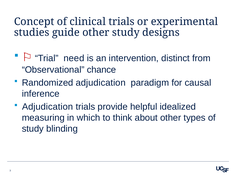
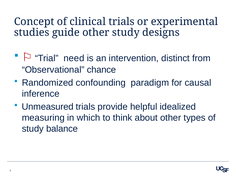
Randomized adjudication: adjudication -> confounding (101, 83)
Adjudication: Adjudication -> Unmeasured (48, 107)
blinding: blinding -> balance (62, 129)
